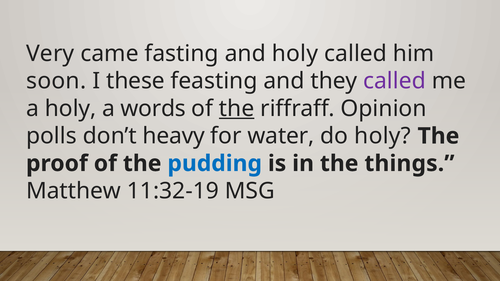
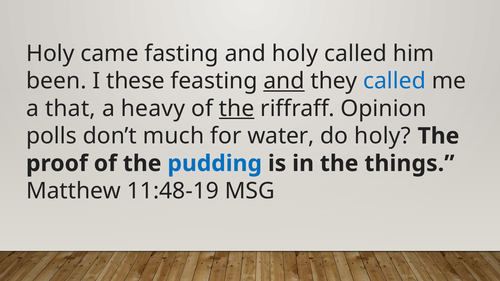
Very: Very -> Holy (50, 54)
soon: soon -> been (56, 81)
and underline: none -> present (284, 81)
called colour: purple -> blue (394, 81)
a holy: holy -> that (70, 109)
words: words -> heavy (153, 109)
heavy: heavy -> much (174, 136)
11:32-19: 11:32-19 -> 11:48-19 (173, 191)
